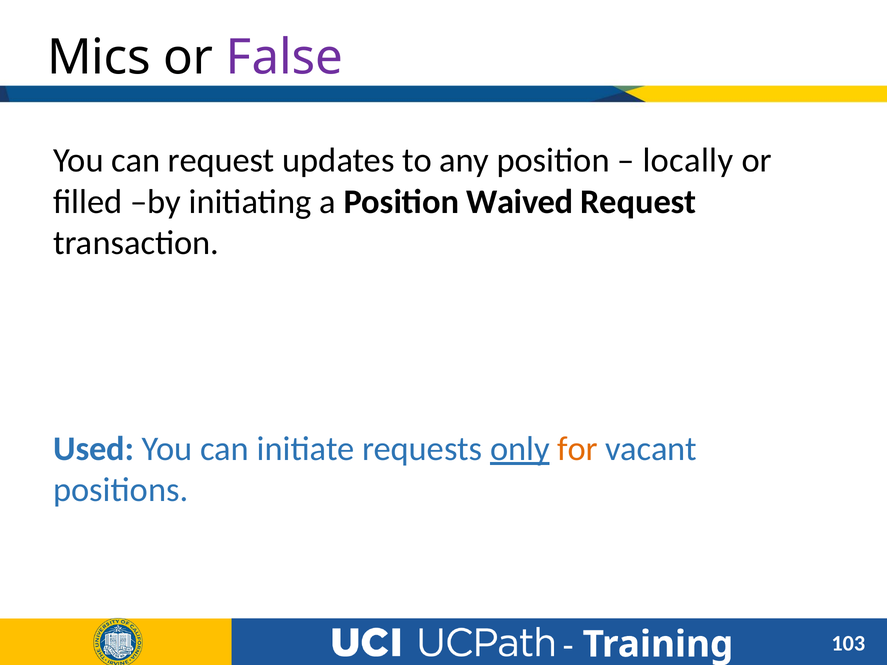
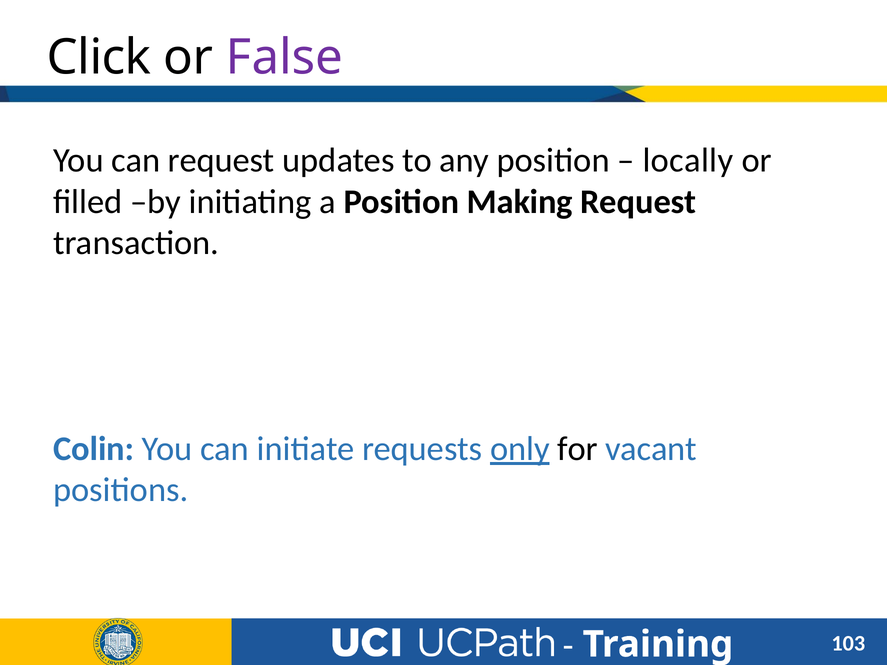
Mics: Mics -> Click (99, 57)
Waived: Waived -> Making (520, 202)
Used: Used -> Colin (94, 449)
for colour: orange -> black (578, 449)
